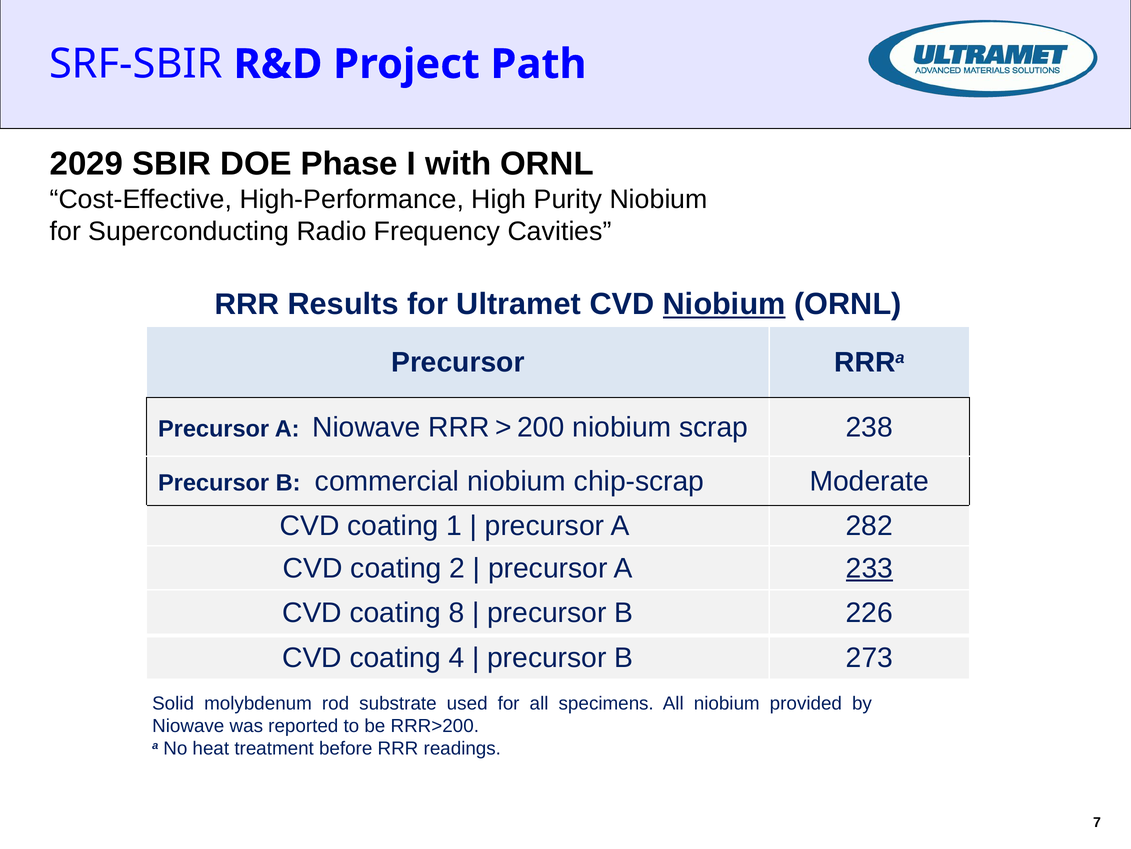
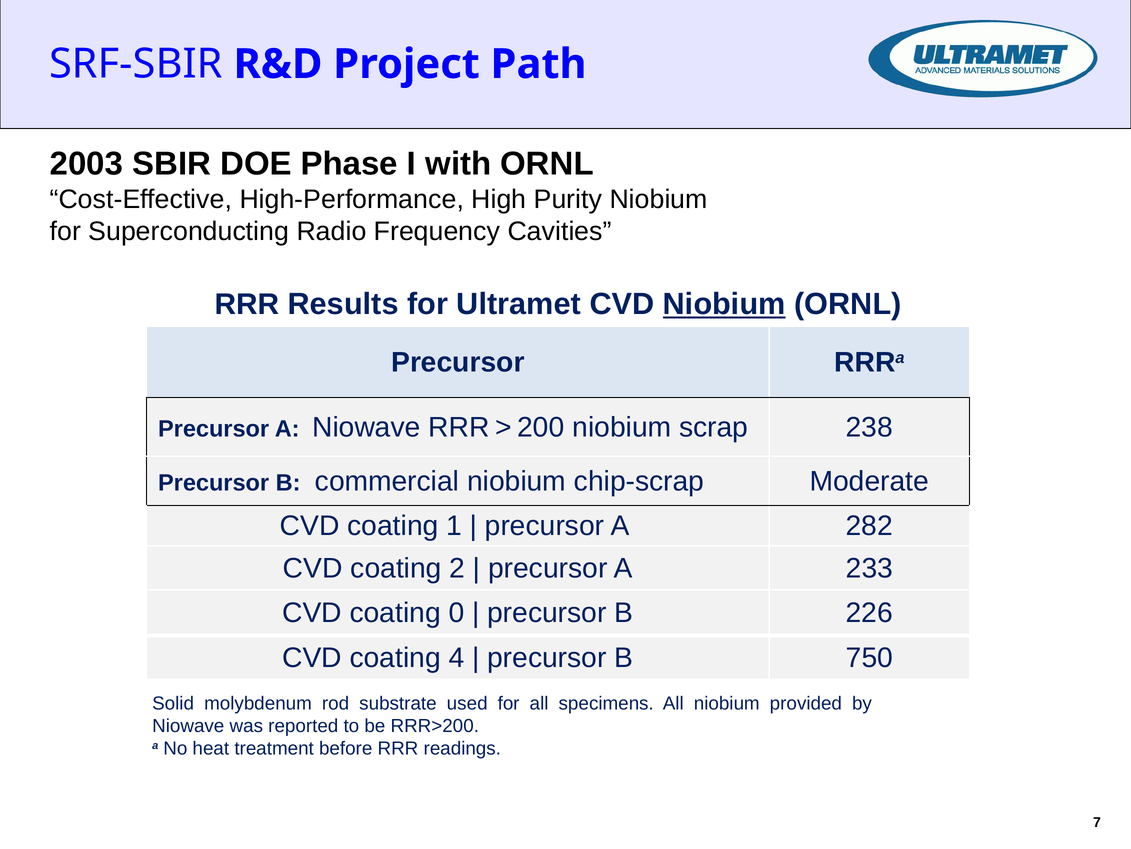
2029: 2029 -> 2003 (86, 164)
233 underline: present -> none (869, 568)
8: 8 -> 0 (456, 612)
273: 273 -> 750 (869, 657)
